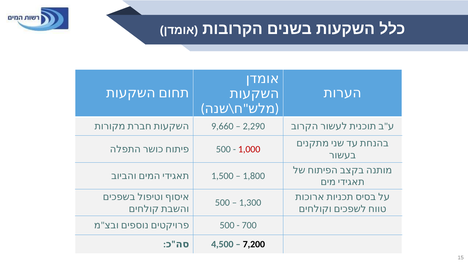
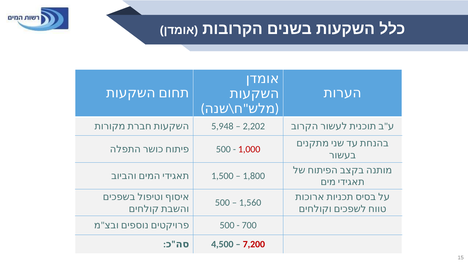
2,290: 2,290 -> 2,202 (254, 127)
9,660: 9,660 -> 5,948 (222, 127)
1,300: 1,300 -> 1,560 (250, 203)
7,200 colour: black -> red (254, 244)
